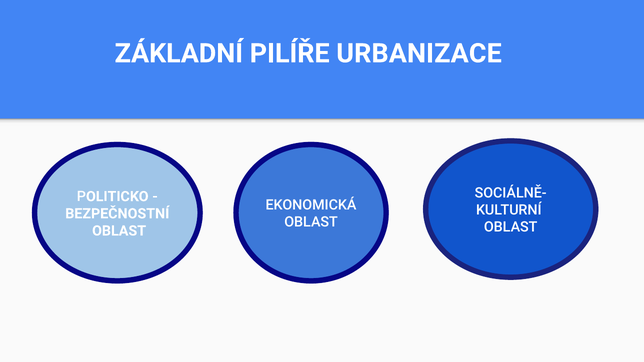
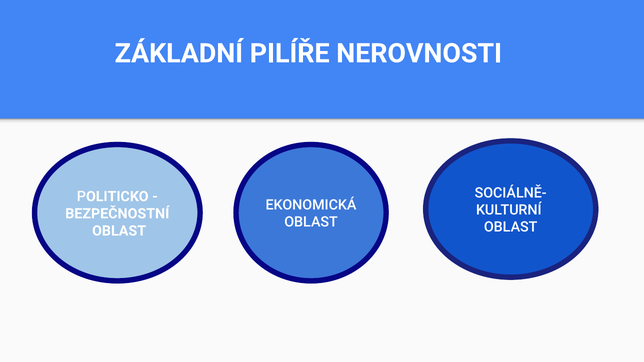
URBANIZACE: URBANIZACE -> NEROVNOSTI (419, 53)
